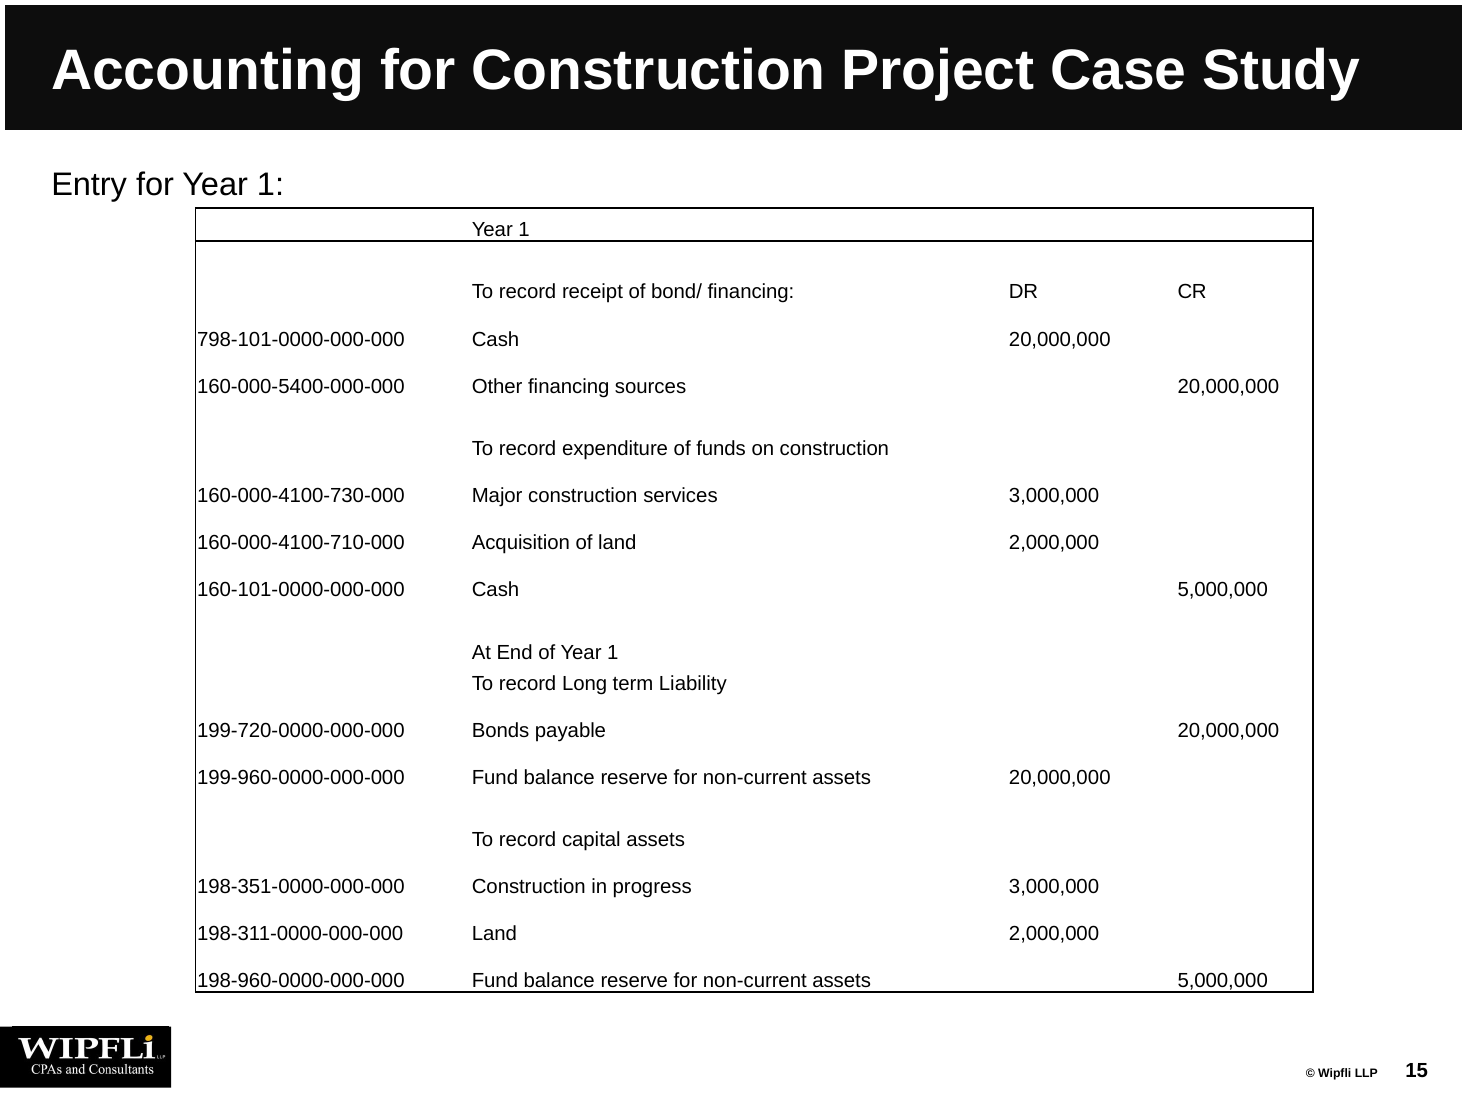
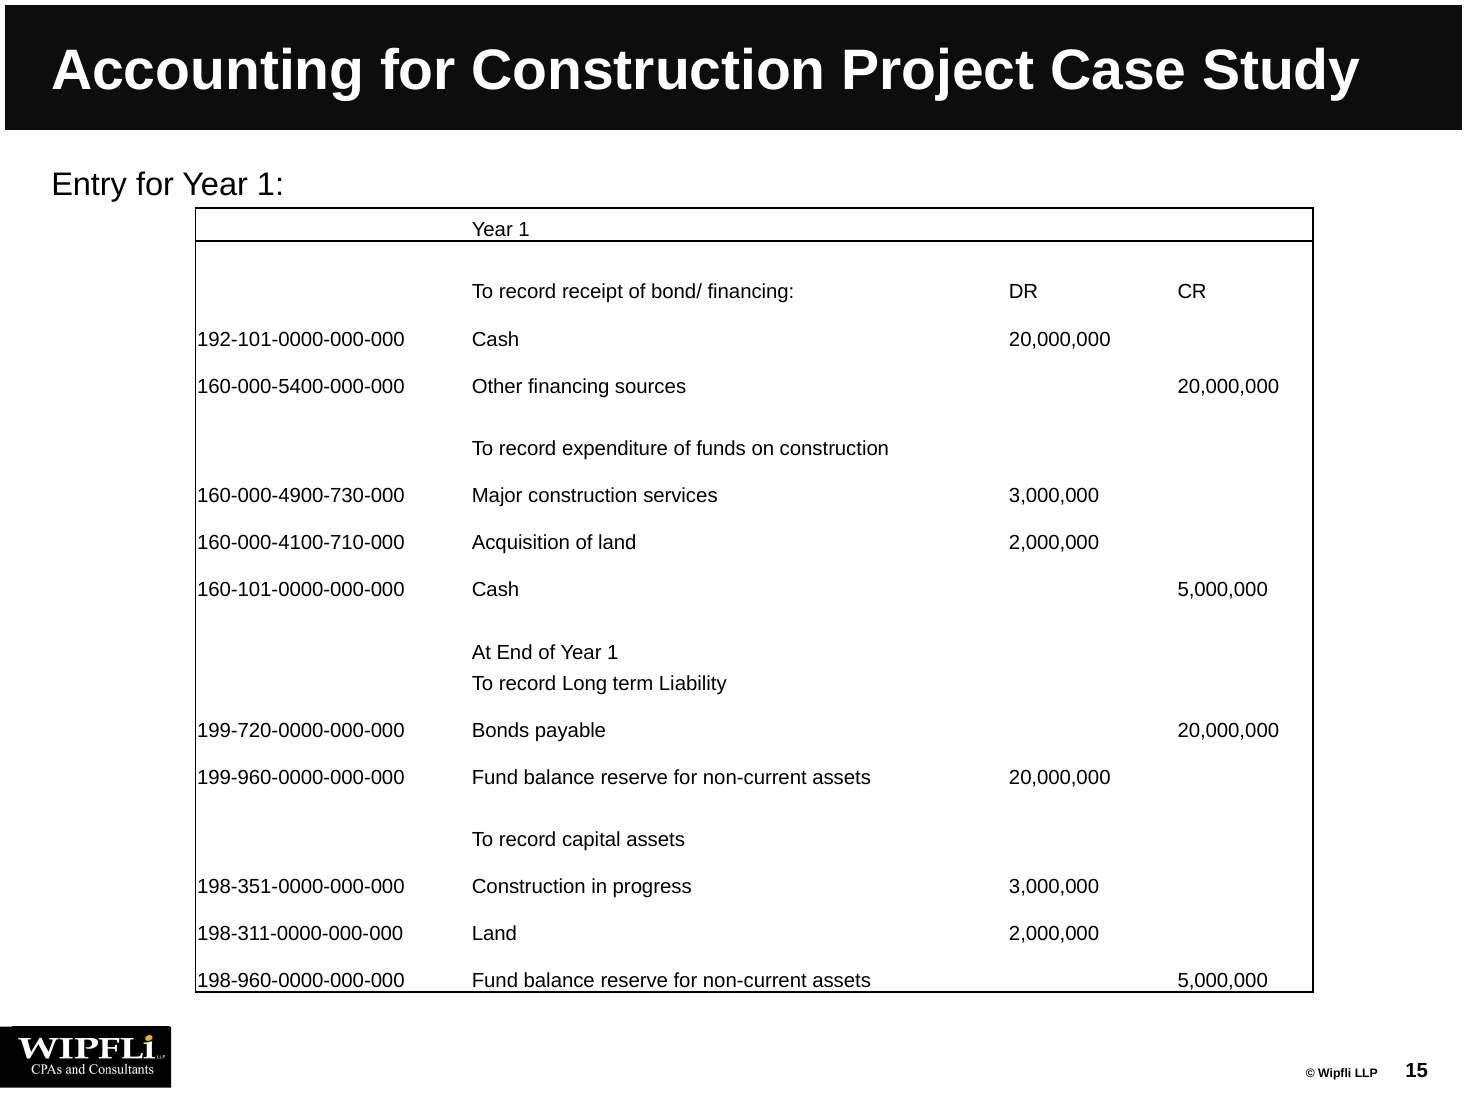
798-101-0000-000-000: 798-101-0000-000-000 -> 192-101-0000-000-000 (301, 339)
160-000-4100-730-000: 160-000-4100-730-000 -> 160-000-4900-730-000 (301, 496)
